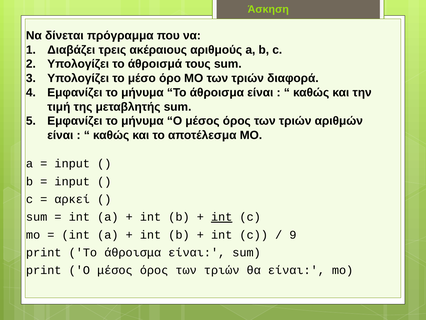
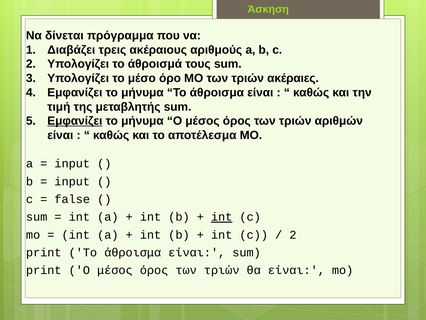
διαφορά: διαφορά -> ακέραιες (293, 78)
Εμφανίζει underline: none -> present (75, 121)
αρκεί: αρκεί -> false (72, 199)
9: 9 -> 2 (293, 234)
